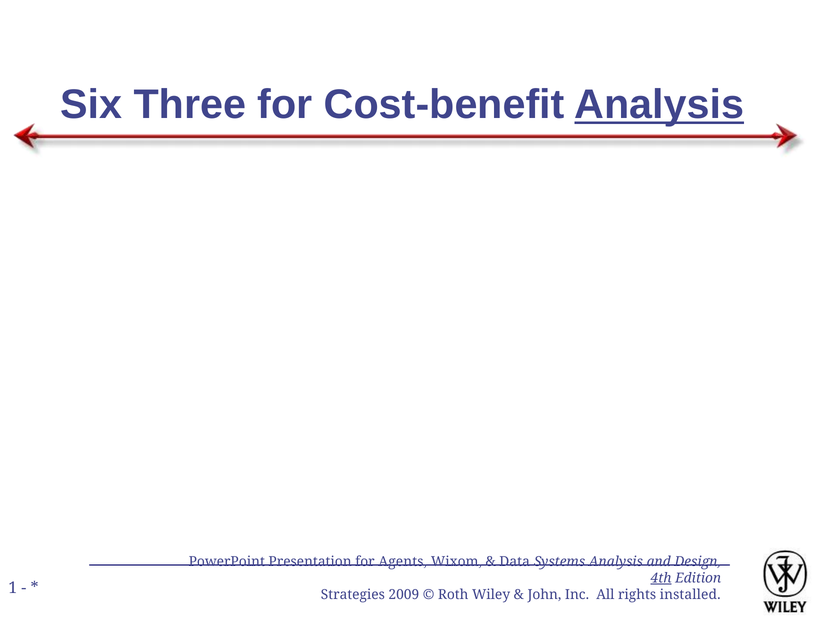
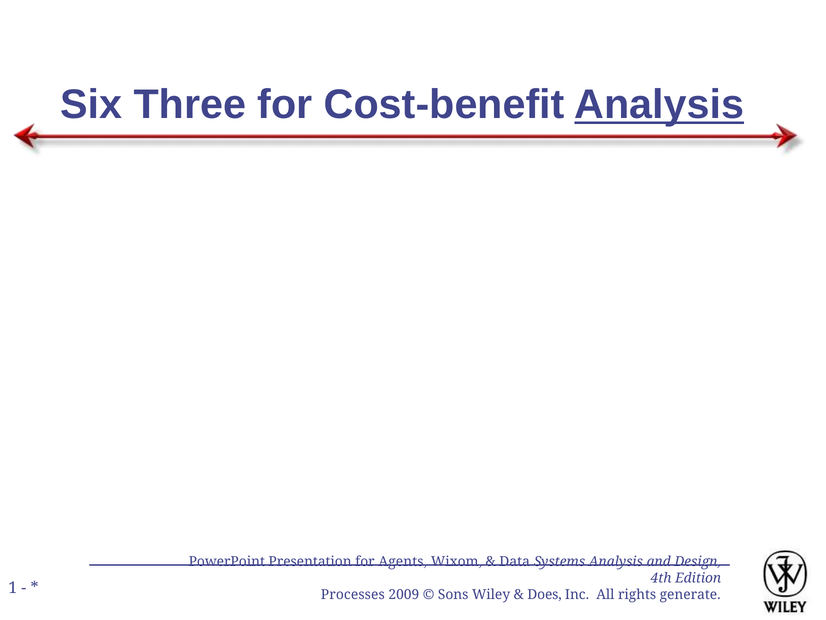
4th underline: present -> none (661, 578)
Strategies: Strategies -> Processes (353, 594)
Roth: Roth -> Sons (453, 594)
John: John -> Does (545, 594)
installed: installed -> generate (690, 594)
